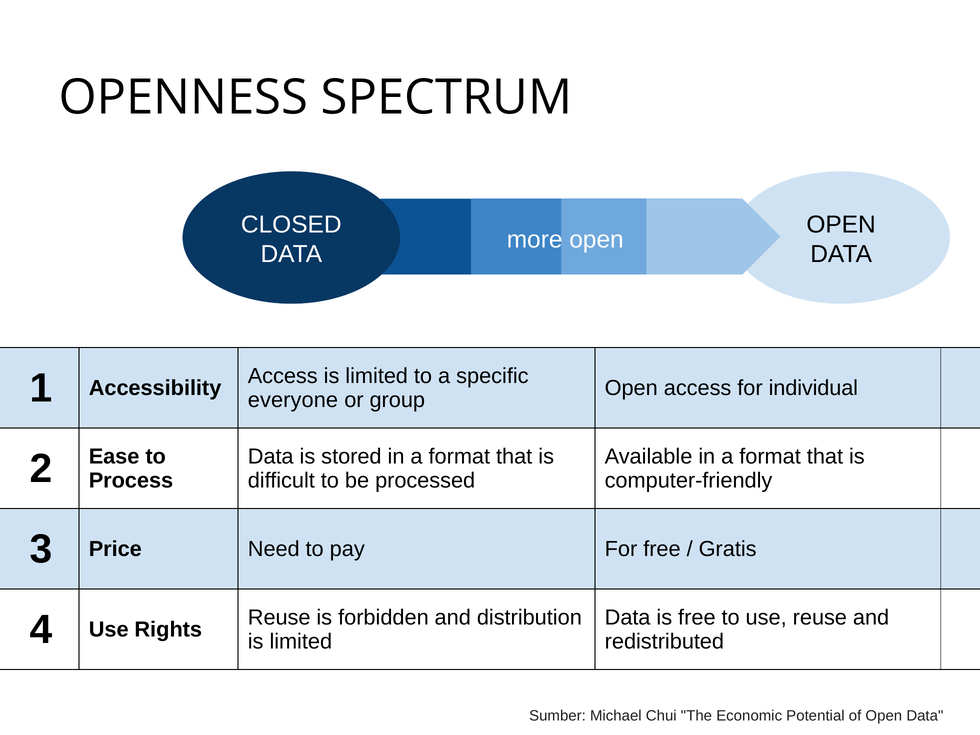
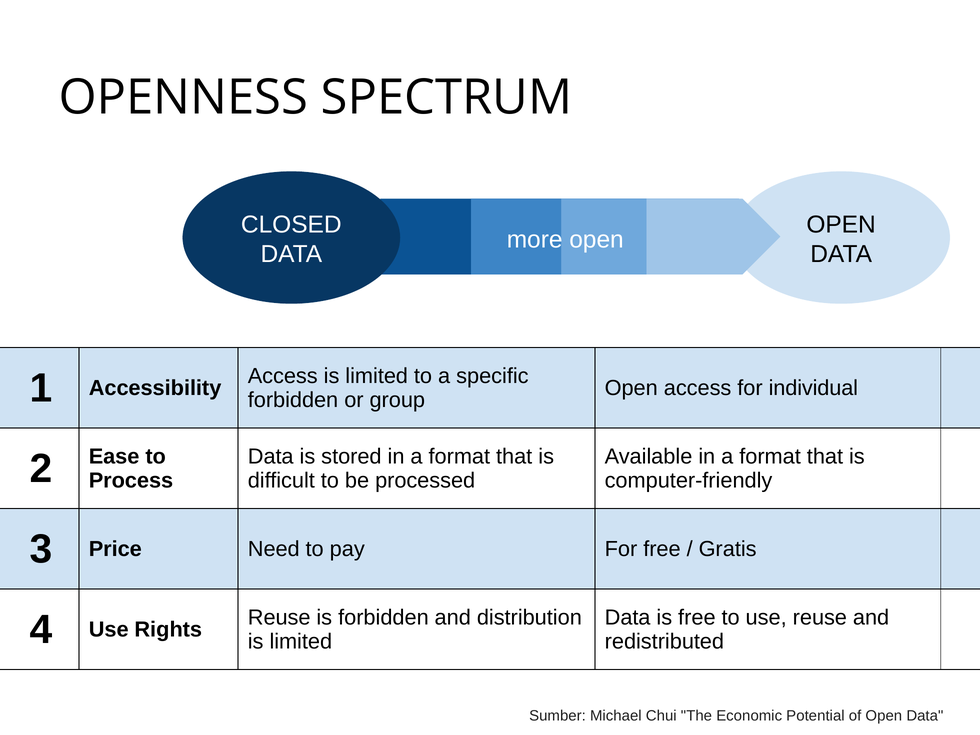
everyone: everyone -> forbidden (293, 400)
